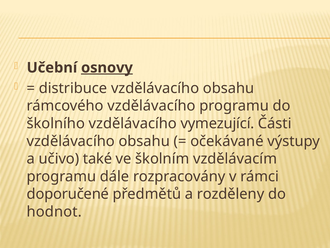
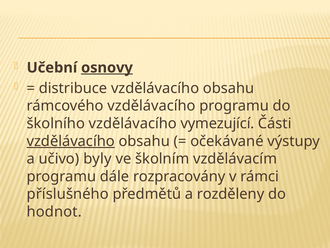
vzdělávacího underline: none -> present (71, 141)
také: také -> byly (97, 158)
doporučené: doporučené -> příslušného (68, 194)
